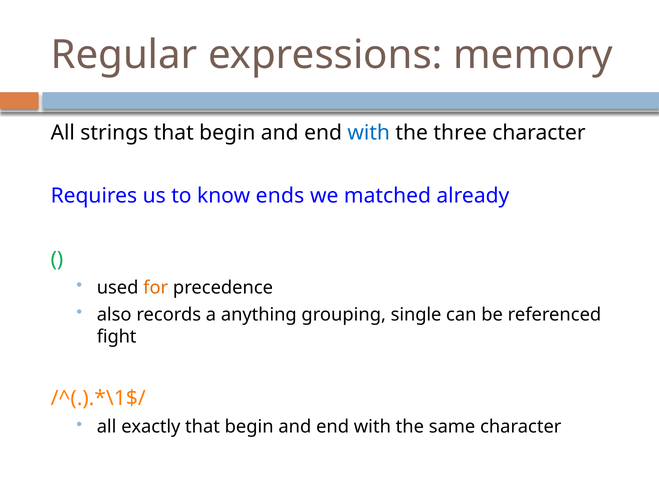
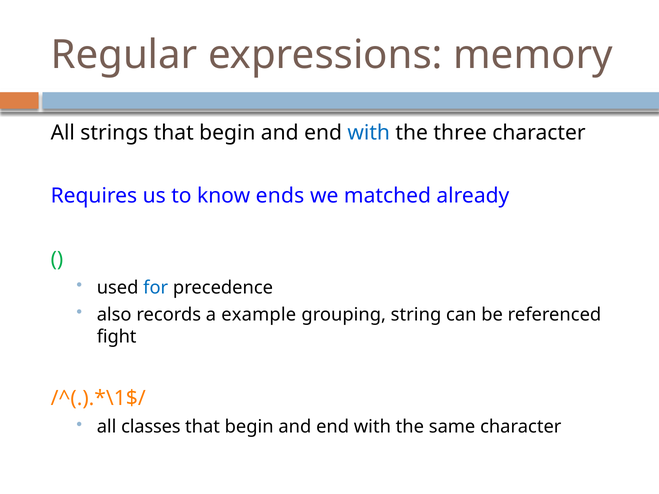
for colour: orange -> blue (156, 288)
anything: anything -> example (259, 315)
single: single -> string (416, 315)
exactly: exactly -> classes (151, 427)
